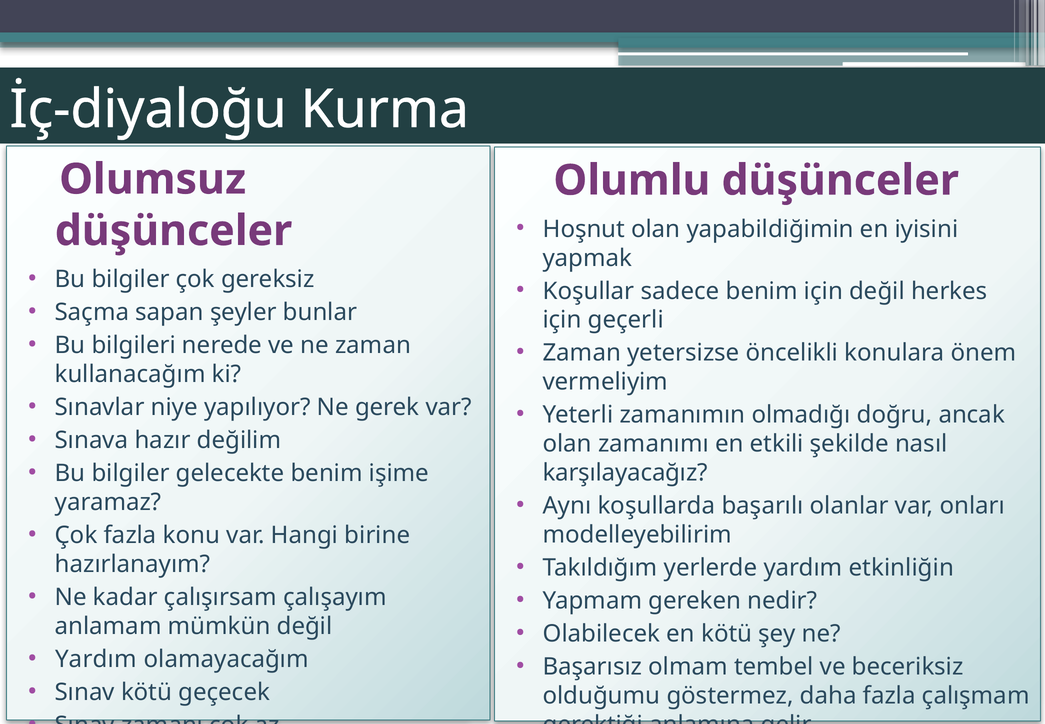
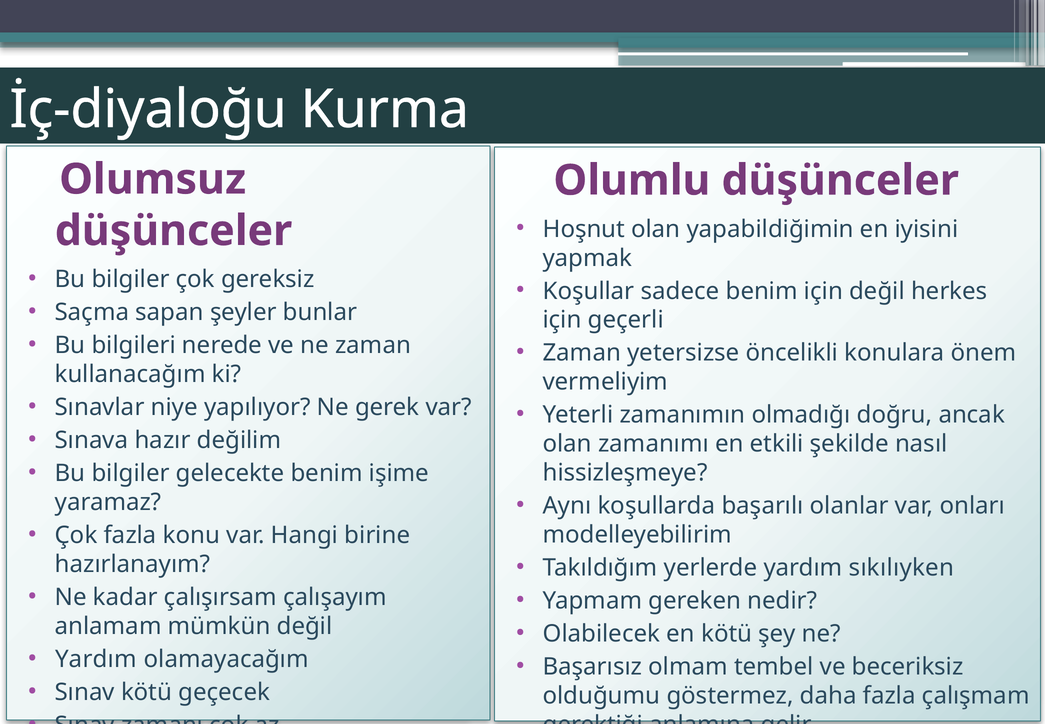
karşılayacağız: karşılayacağız -> hissizleşmeye (625, 473)
etkinliğin: etkinliğin -> sıkılıyken (901, 567)
